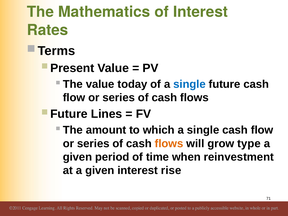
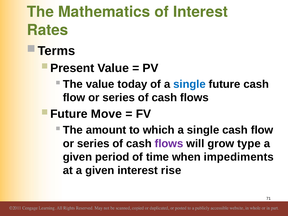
Lines: Lines -> Move (107, 114)
flows colour: orange -> purple (169, 144)
reinvestment: reinvestment -> impediments (239, 157)
